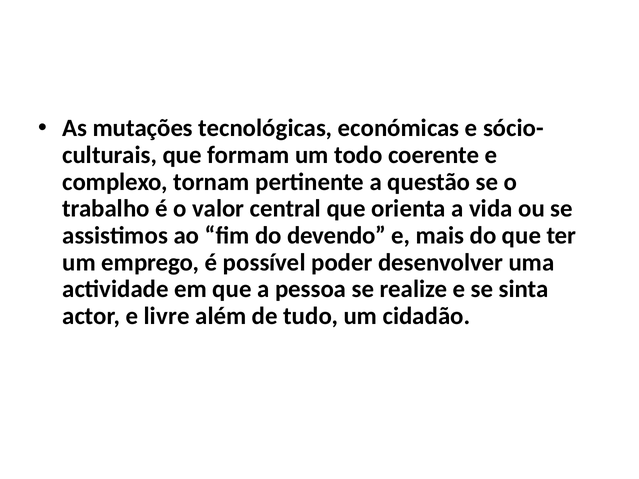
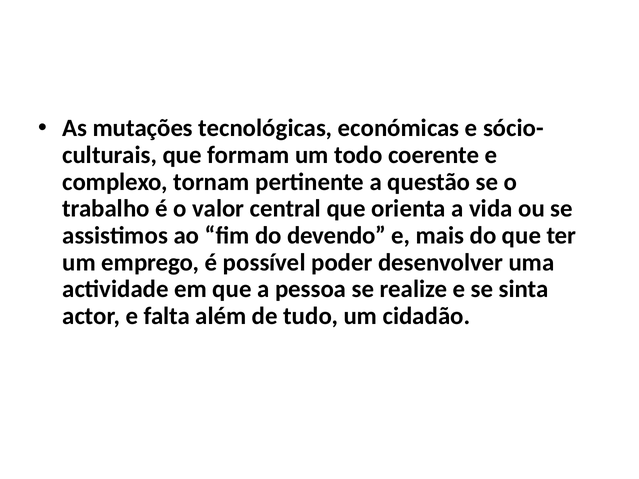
livre: livre -> falta (167, 316)
